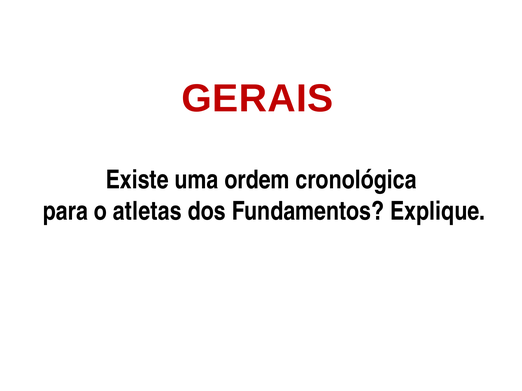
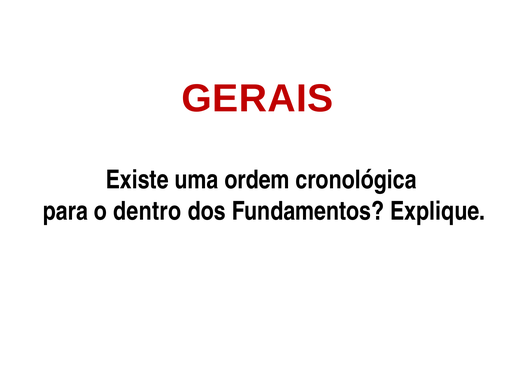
atletas: atletas -> dentro (147, 211)
